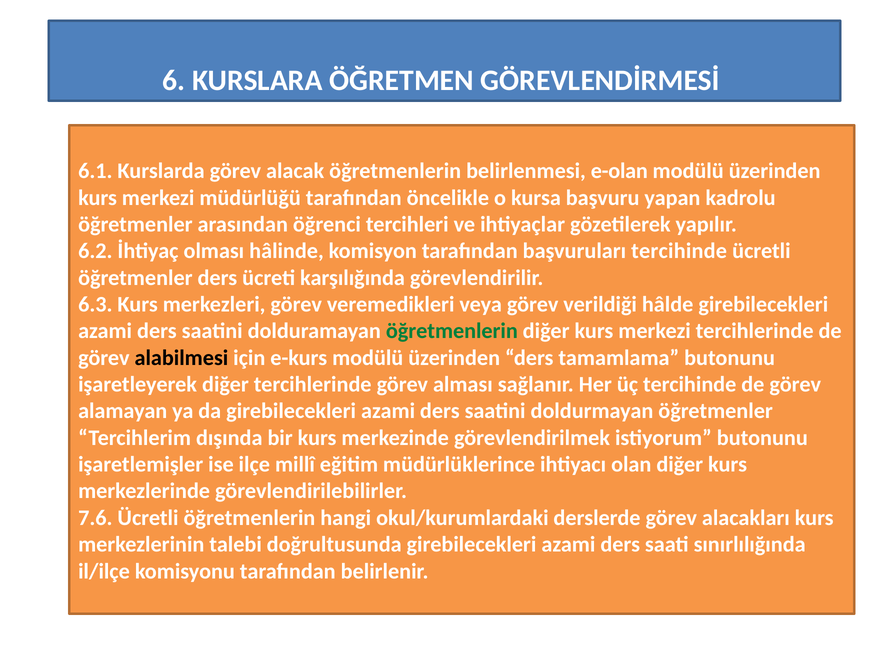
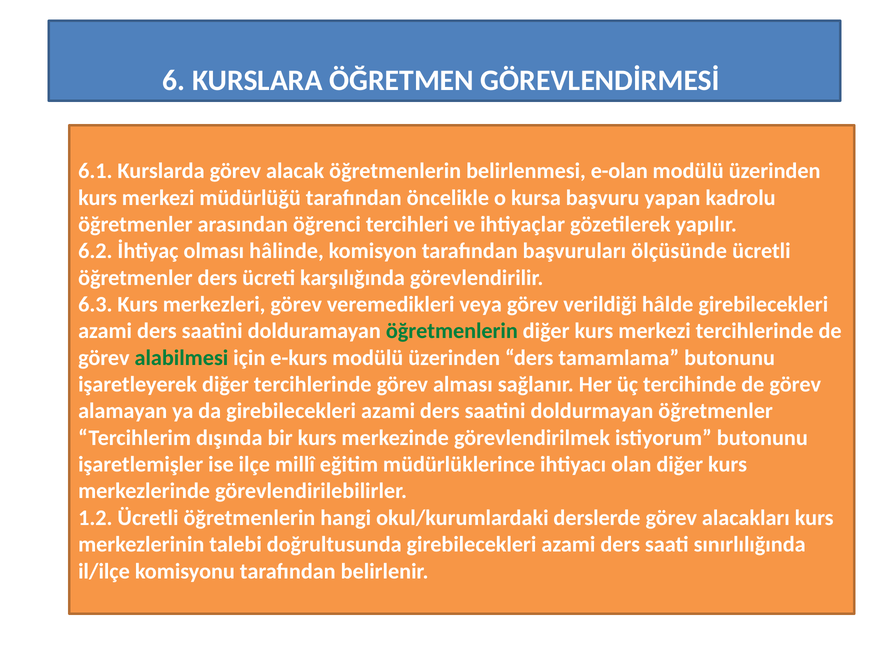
başvuruları tercihinde: tercihinde -> ölçüsünde (679, 251)
alabilmesi colour: black -> green (181, 358)
7.6: 7.6 -> 1.2 (95, 518)
